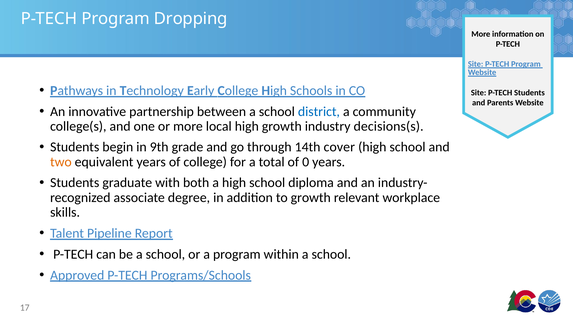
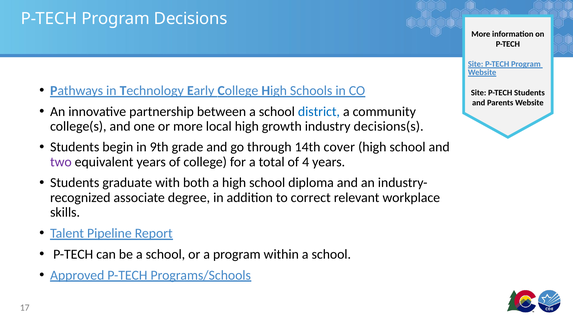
Dropping: Dropping -> Decisions (191, 19)
two colour: orange -> purple (61, 162)
0: 0 -> 4 (306, 162)
to growth: growth -> correct (311, 198)
